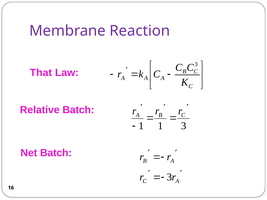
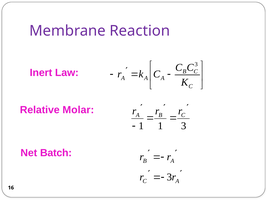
That: That -> Inert (41, 73)
Relative Batch: Batch -> Molar (78, 110)
